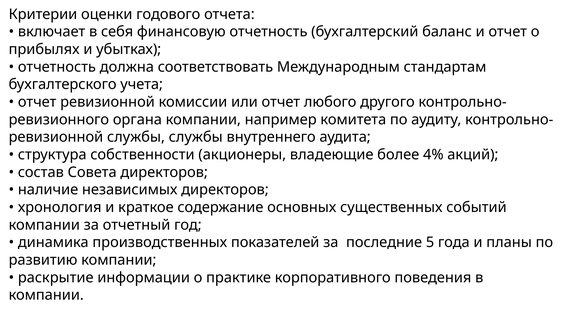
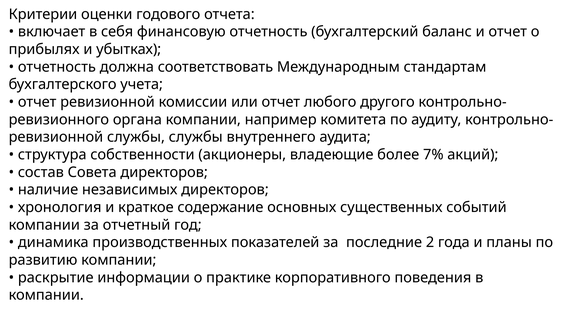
4%: 4% -> 7% (433, 154)
5: 5 -> 2 (430, 242)
